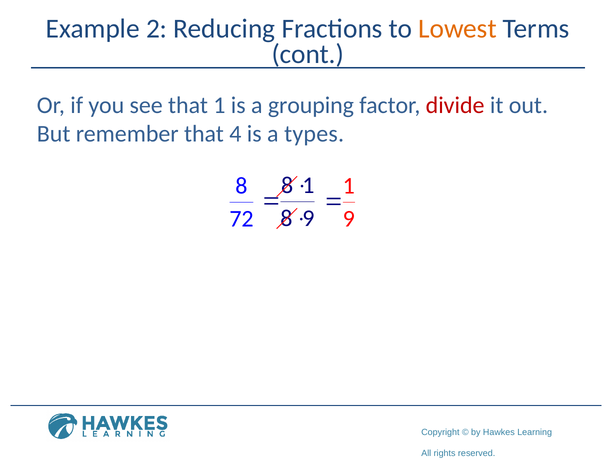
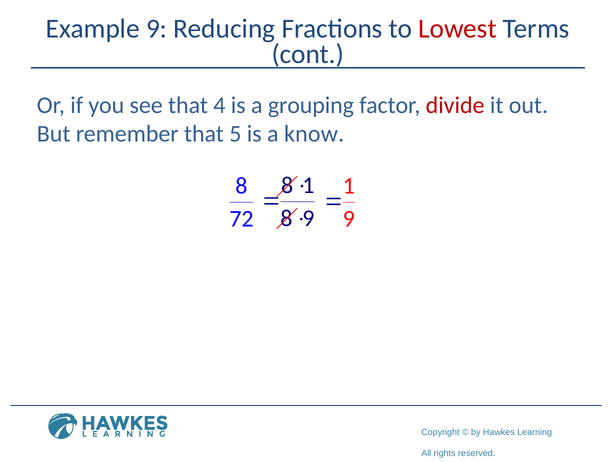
Example 2: 2 -> 9 (157, 29)
Lowest colour: orange -> red (458, 29)
that 1: 1 -> 4 (219, 105)
4: 4 -> 5 (235, 134)
types: types -> know (314, 134)
